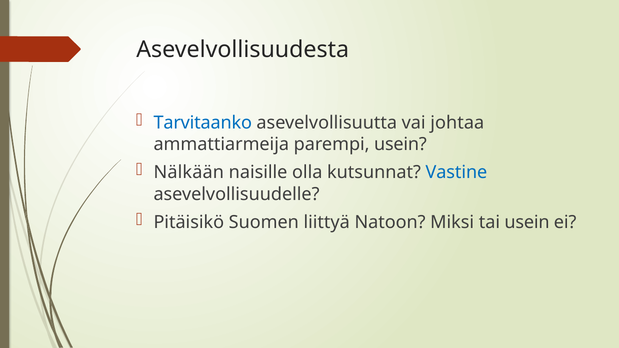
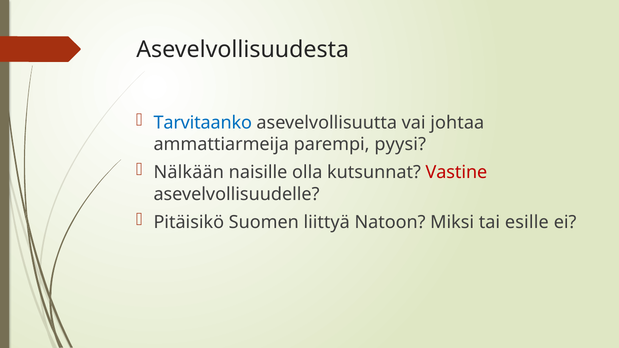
parempi usein: usein -> pyysi (400, 144)
Vastine colour: blue -> red (456, 173)
tai usein: usein -> esille (527, 222)
